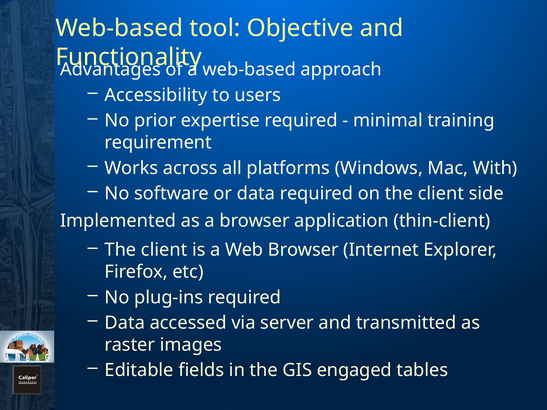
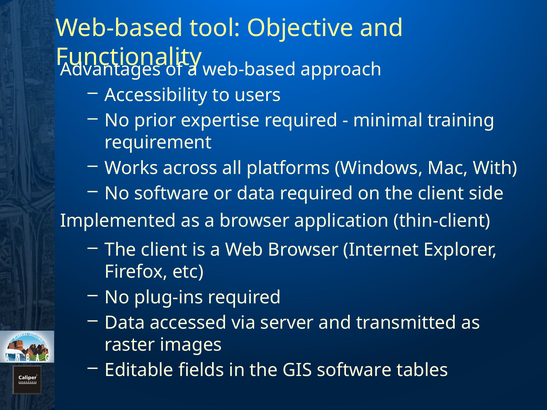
GIS engaged: engaged -> software (354, 370)
